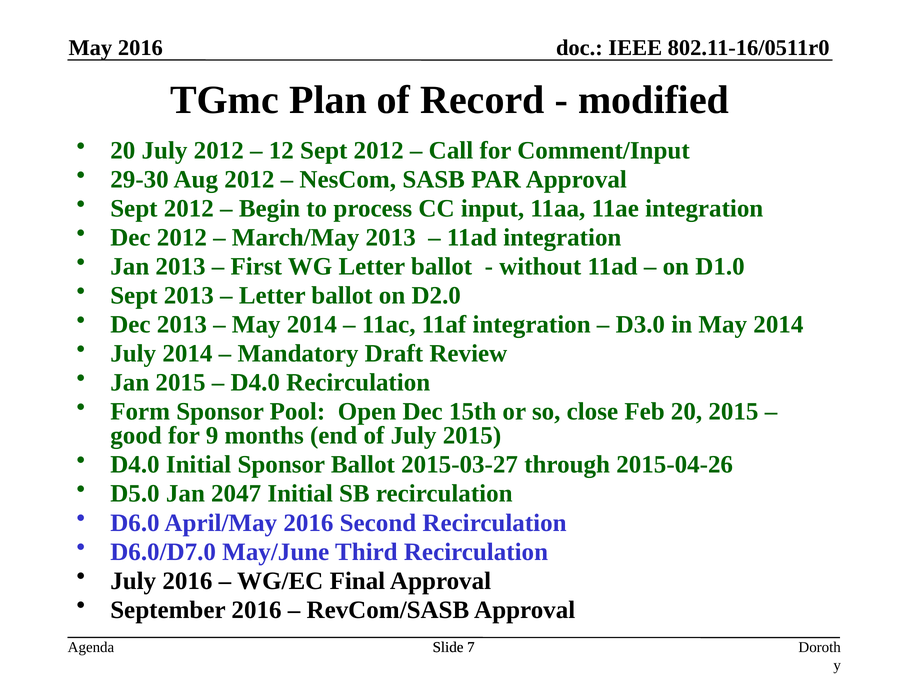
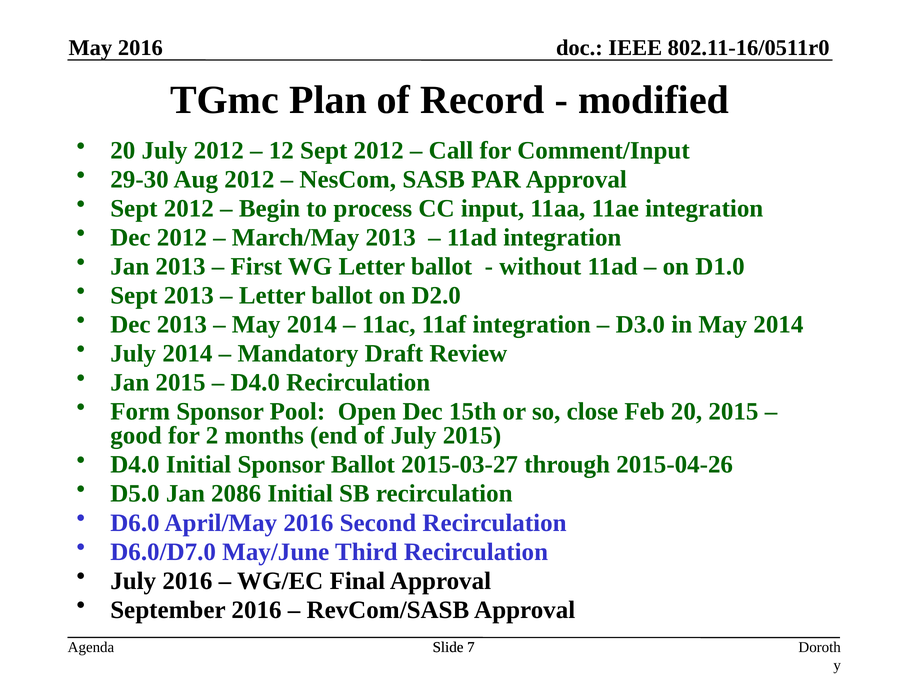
9: 9 -> 2 (212, 436)
2047: 2047 -> 2086 (236, 494)
